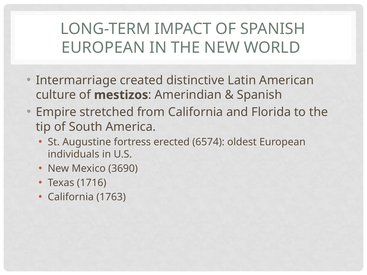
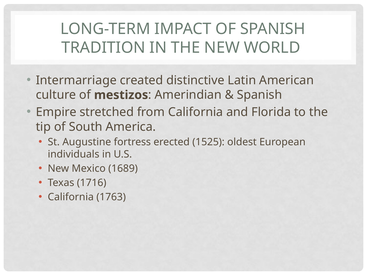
EUROPEAN: EUROPEAN -> TRADITION (103, 48)
6574: 6574 -> 1525 (208, 142)
3690: 3690 -> 1689 (123, 169)
